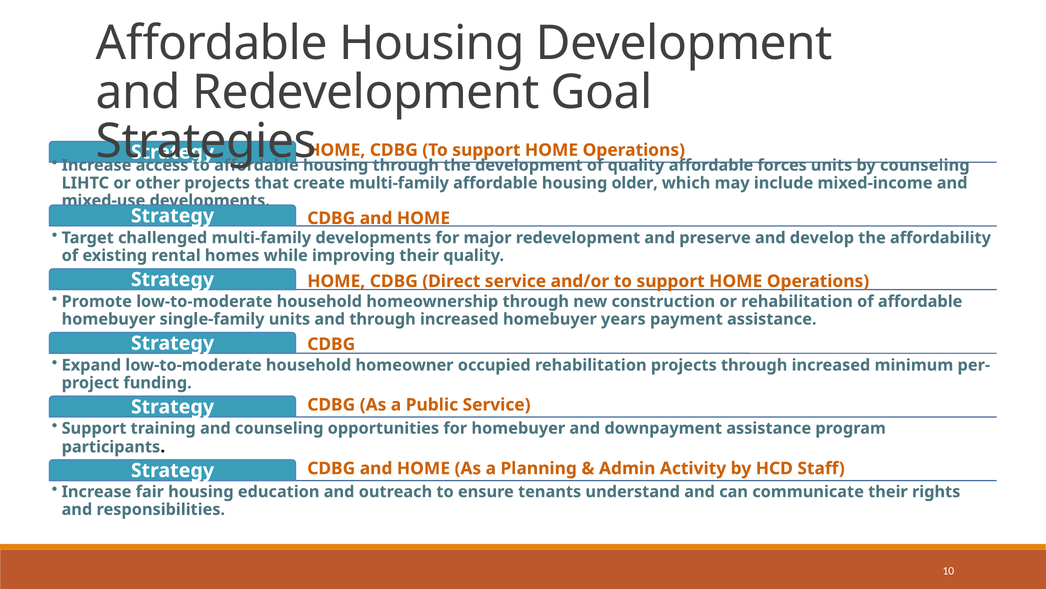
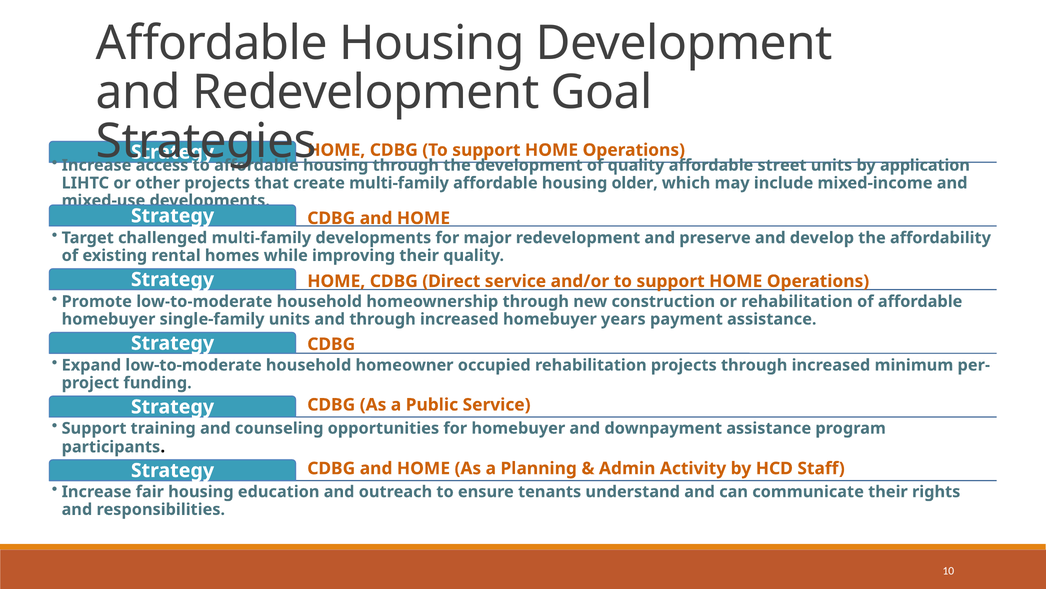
forces: forces -> street (782, 165)
by counseling: counseling -> application (925, 165)
